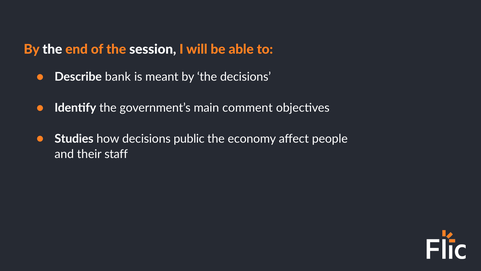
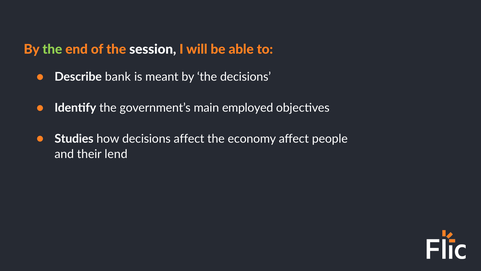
the colour: white -> light green (52, 49)
comment: comment -> employed (248, 108)
decisions public: public -> affect (189, 139)
staff: staff -> lend (116, 154)
